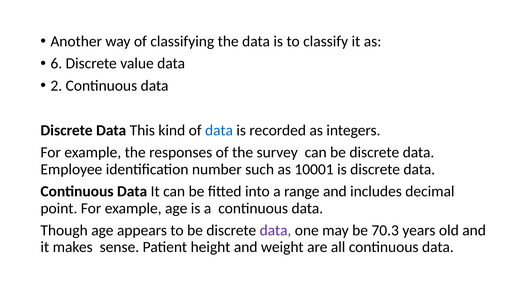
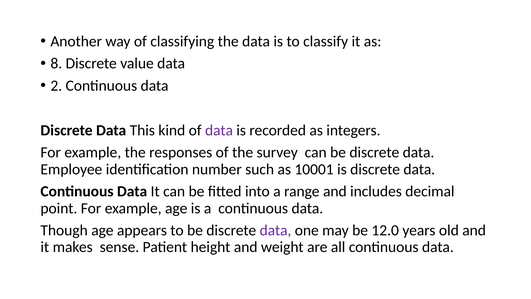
6: 6 -> 8 (56, 63)
data colour: blue -> purple (219, 130)
70.3: 70.3 -> 12.0 (385, 230)
